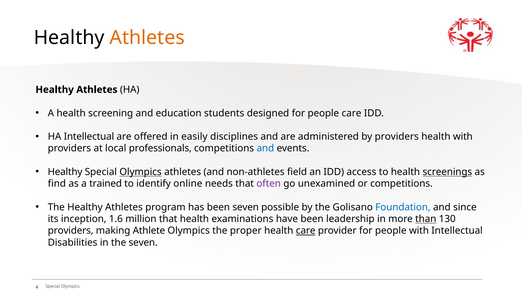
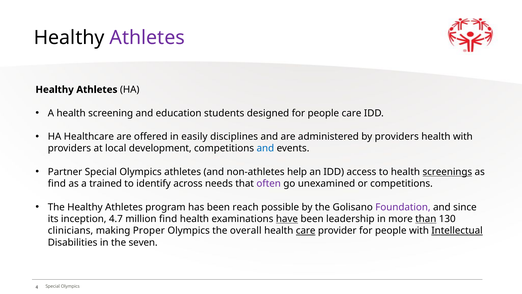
Athletes colour: orange -> purple (147, 38)
HA Intellectual: Intellectual -> Healthcare (89, 136)
professionals: professionals -> development (160, 148)
Healthy: Healthy -> Partner (65, 172)
Olympics underline: present -> none (141, 172)
field: field -> help (297, 172)
online: online -> across (188, 183)
been seven: seven -> reach (246, 207)
Foundation colour: blue -> purple (403, 207)
1.6: 1.6 -> 4.7 (116, 219)
million that: that -> find (168, 219)
have underline: none -> present (287, 219)
providers: providers -> clinicians (71, 230)
Athlete: Athlete -> Proper (149, 230)
proper: proper -> overall (246, 230)
Intellectual underline: none -> present (457, 230)
